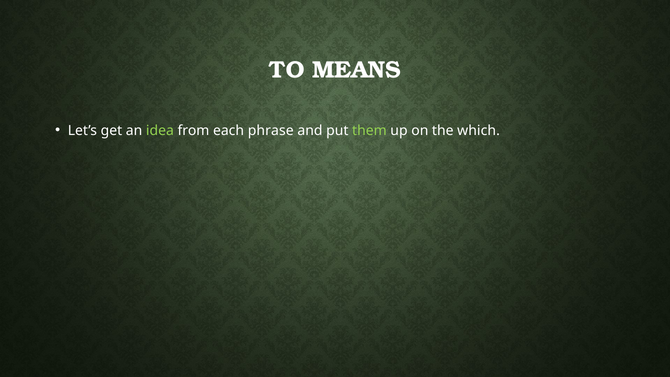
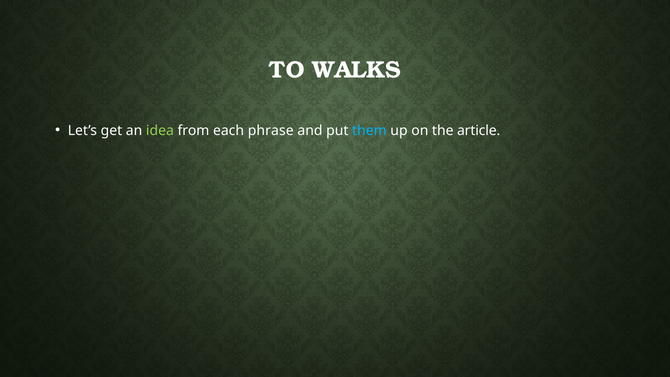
MEANS: MEANS -> WALKS (357, 70)
them colour: light green -> light blue (369, 130)
which: which -> article (479, 130)
